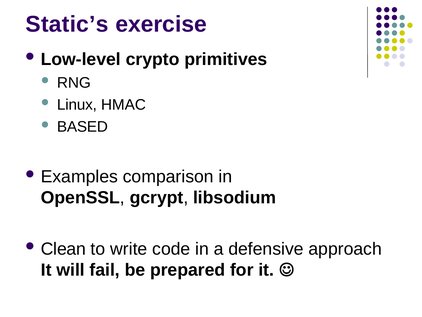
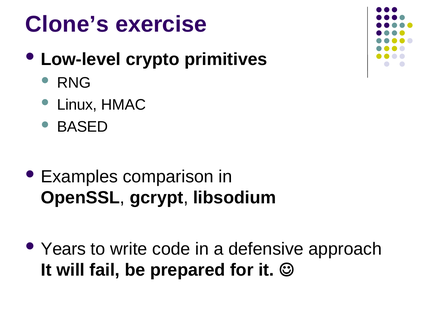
Static’s: Static’s -> Clone’s (67, 24)
Clean: Clean -> Years (63, 249)
